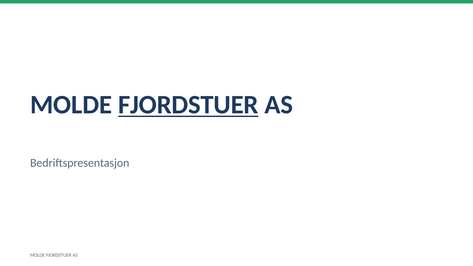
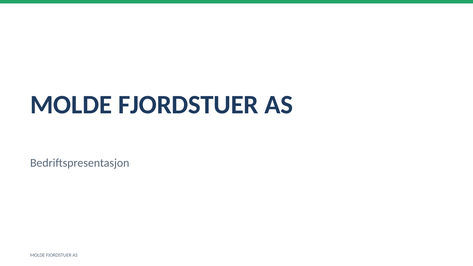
FJORDSTUER underline: present -> none (188, 105)
